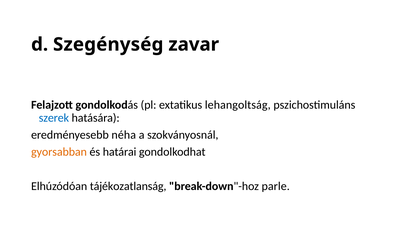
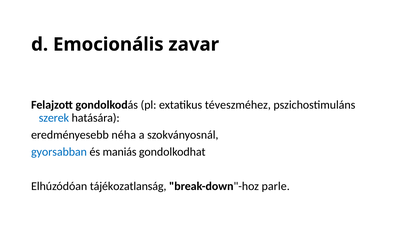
Szegénység: Szegénység -> Emocionális (108, 44)
lehangoltság: lehangoltság -> téveszméhez (238, 105)
gyorsabban colour: orange -> blue (59, 152)
határai: határai -> maniás (120, 152)
